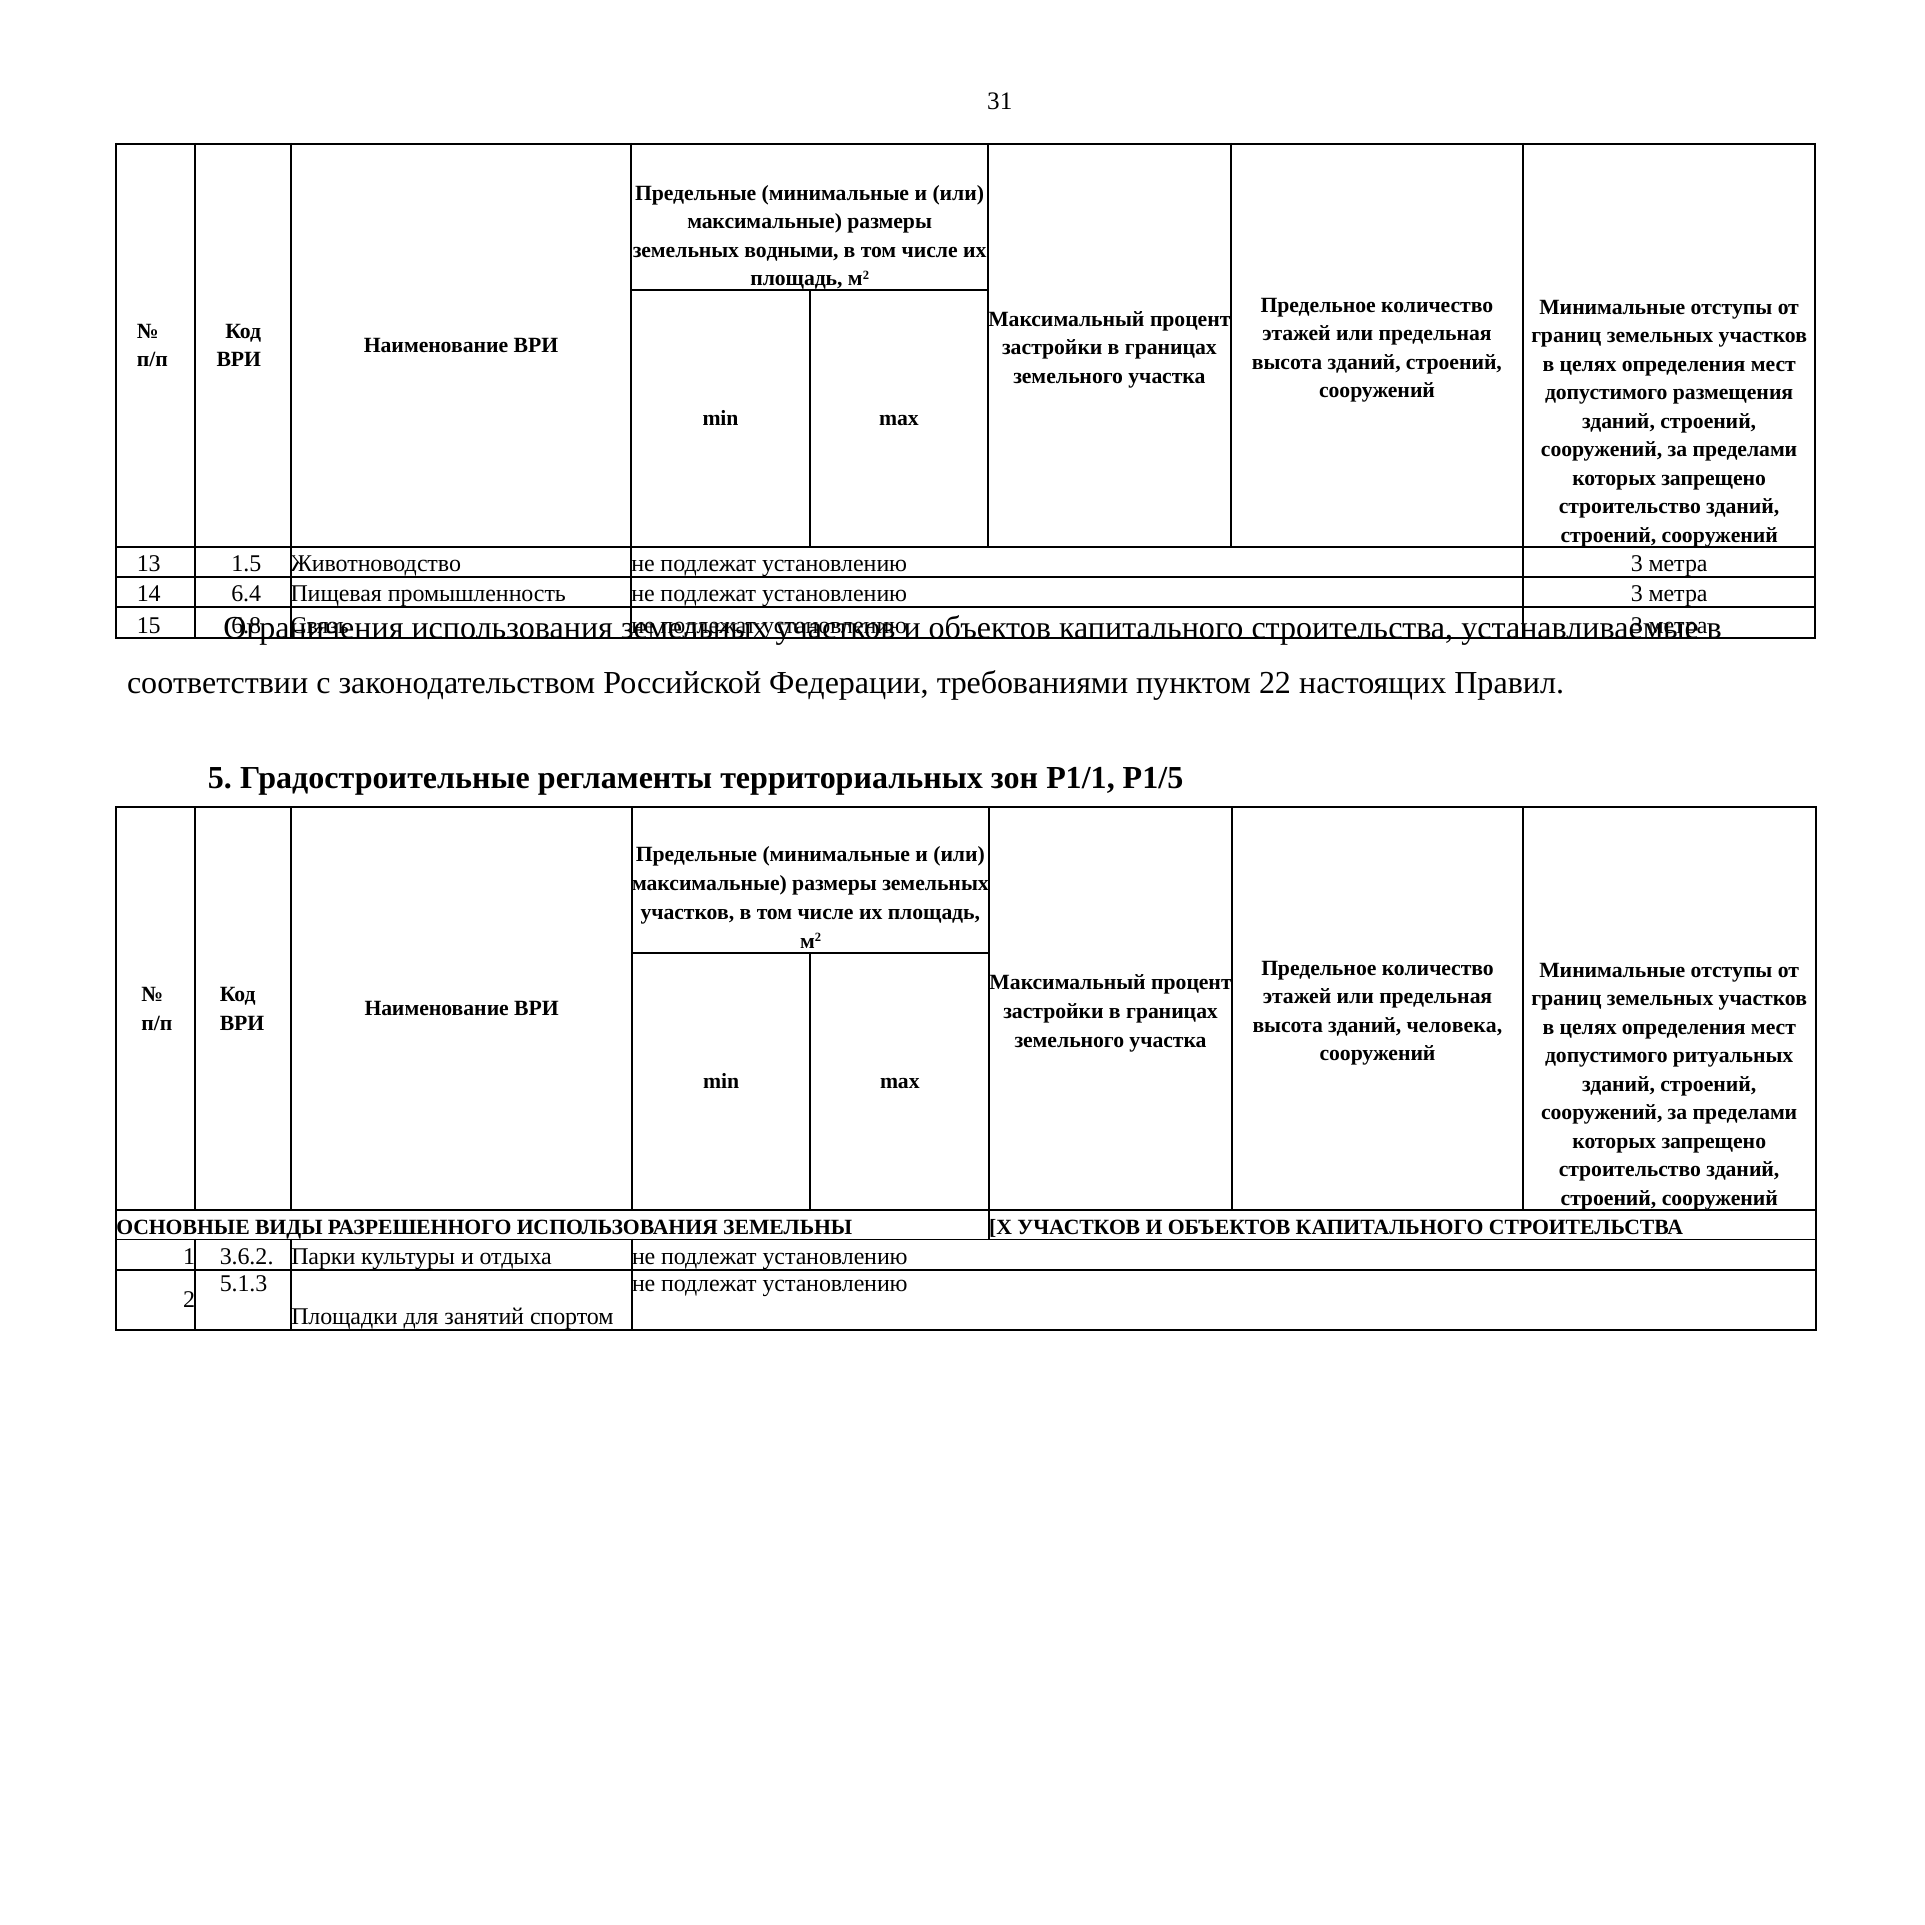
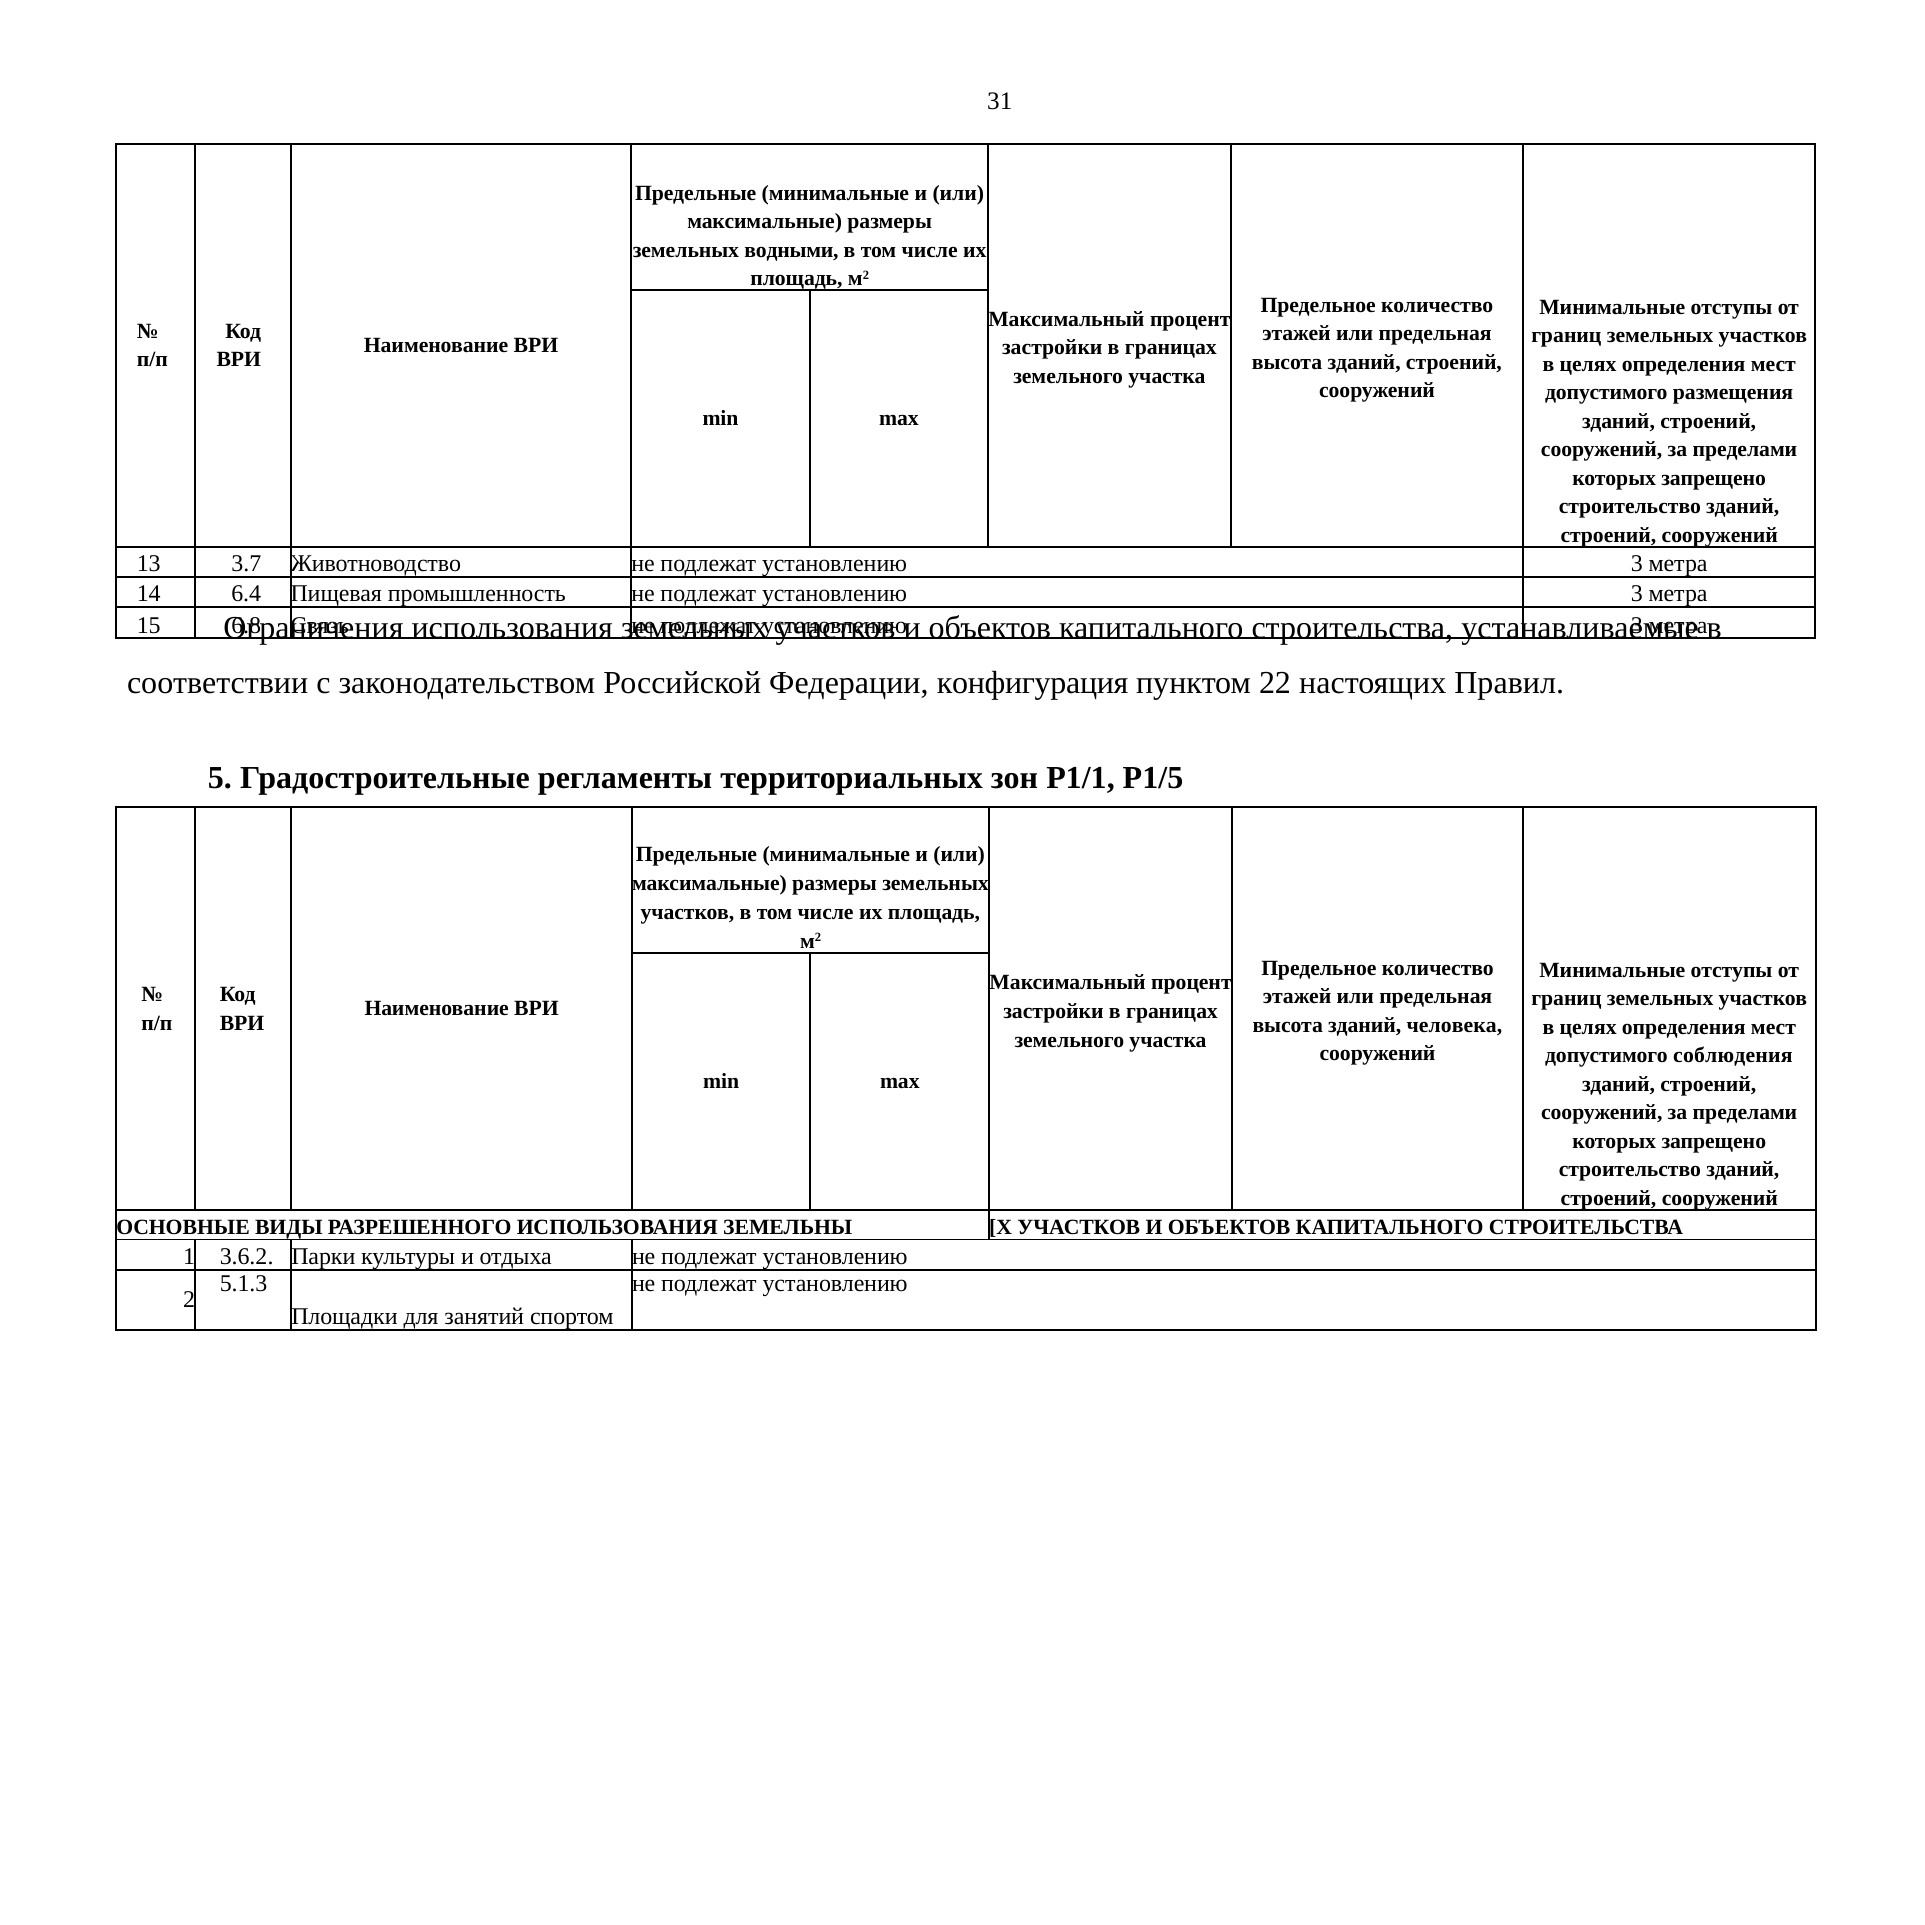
1.5: 1.5 -> 3.7 (246, 564)
требованиями: требованиями -> конфигурация (1033, 683)
ритуальных: ритуальных -> соблюдения (1733, 1055)
